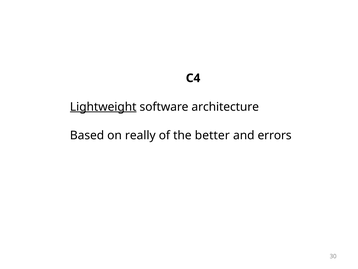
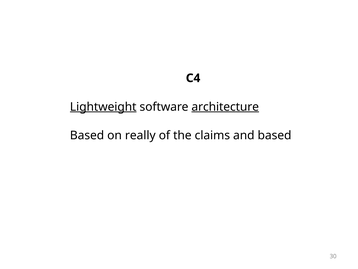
architecture underline: none -> present (225, 107)
better: better -> claims (212, 135)
and errors: errors -> based (275, 135)
